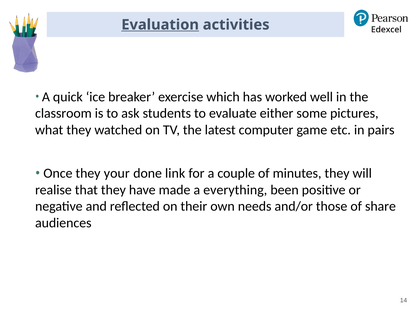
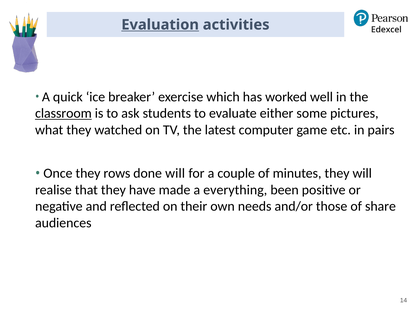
classroom underline: none -> present (63, 114)
your: your -> rows (117, 174)
done link: link -> will (175, 174)
